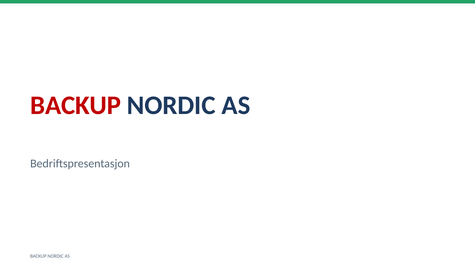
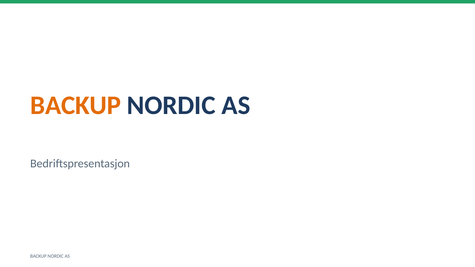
BACKUP colour: red -> orange (76, 105)
